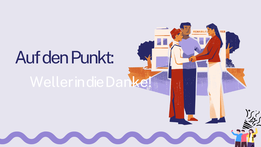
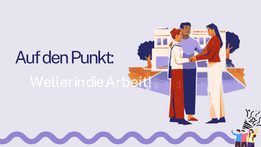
Danke: Danke -> Arbeit (128, 82)
